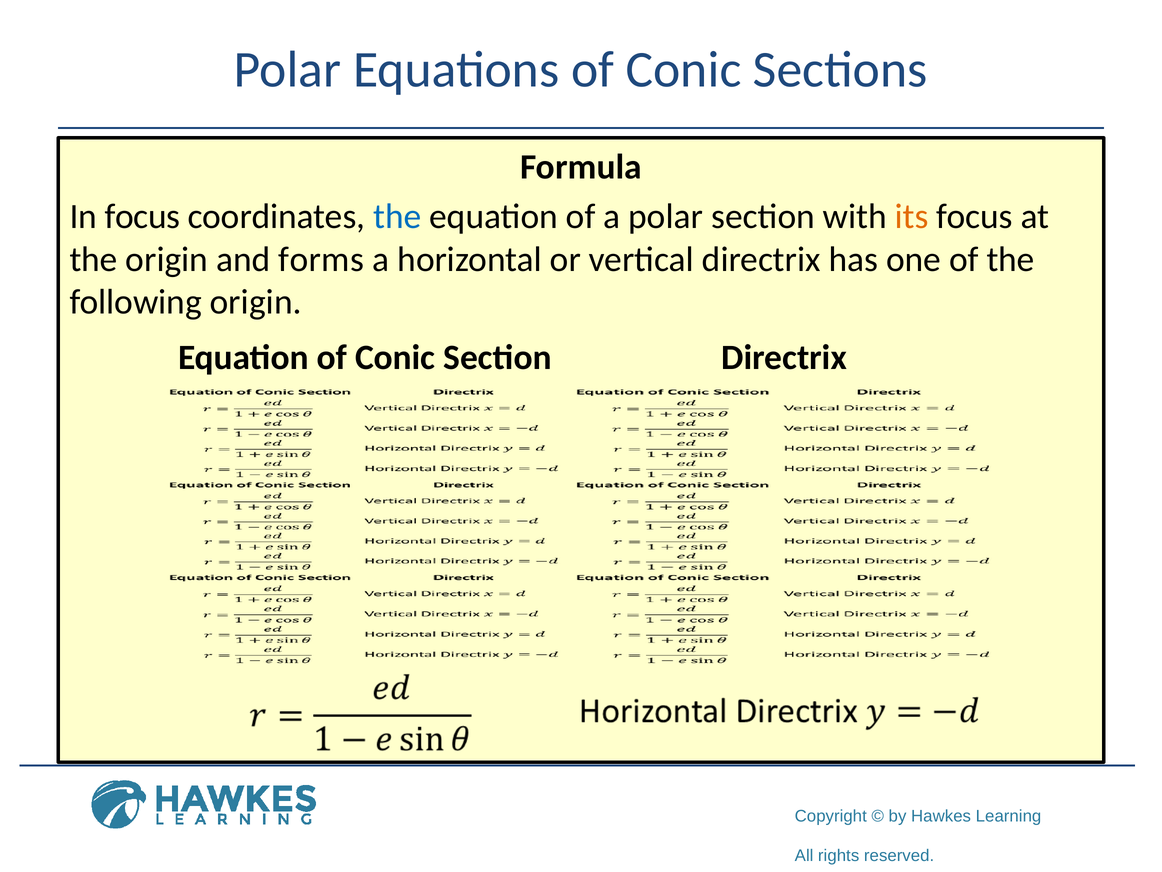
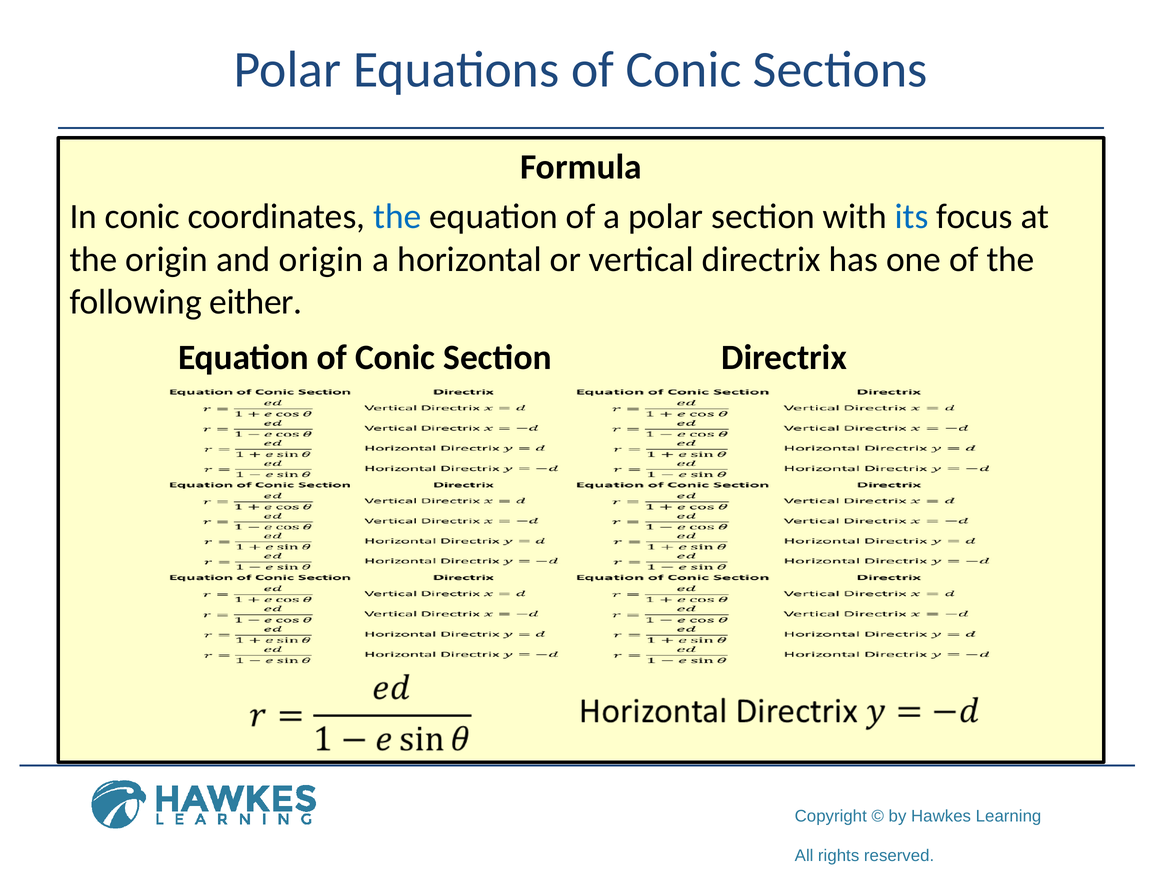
In focus: focus -> conic (142, 217)
its colour: orange -> blue (912, 217)
and forms: forms -> origin (321, 259)
following origin: origin -> either (256, 302)
